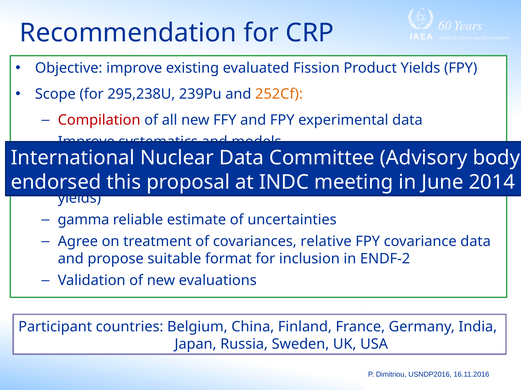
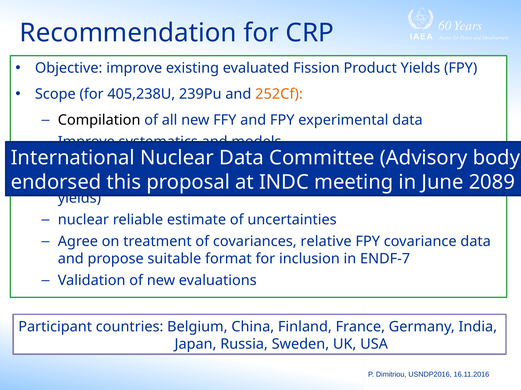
295,238U: 295,238U -> 405,238U (141, 94)
Compilation colour: red -> black (99, 120)
2014: 2014 -> 2089 (492, 183)
gamma: gamma -> nuclear (83, 220)
ENDF-2: ENDF-2 -> ENDF-7 (385, 259)
